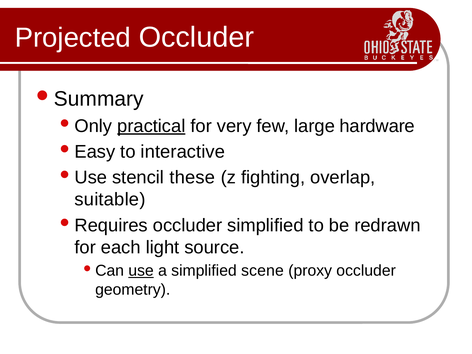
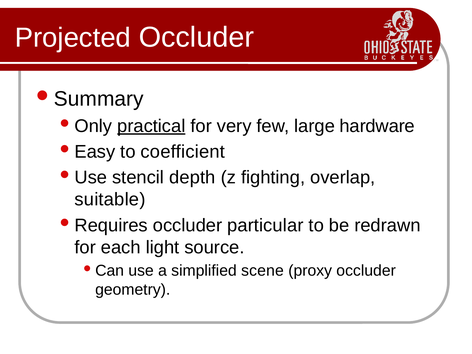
interactive: interactive -> coefficient (183, 152)
these: these -> depth (192, 178)
occluder simplified: simplified -> particular (265, 225)
use underline: present -> none (141, 271)
